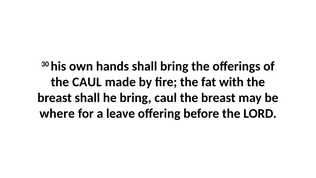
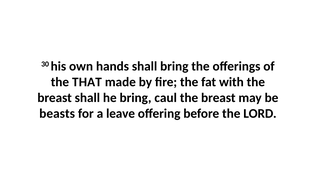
the CAUL: CAUL -> THAT (87, 82)
where: where -> beasts (57, 113)
